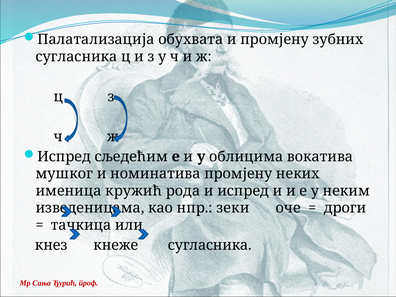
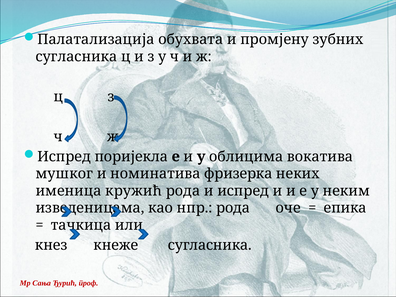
сљедећим: сљедећим -> поријекла (131, 157)
номинатива промјену: промјену -> фризерка (238, 174)
нпр зеки: зеки -> рода (233, 208)
дроги: дроги -> епика (345, 208)
